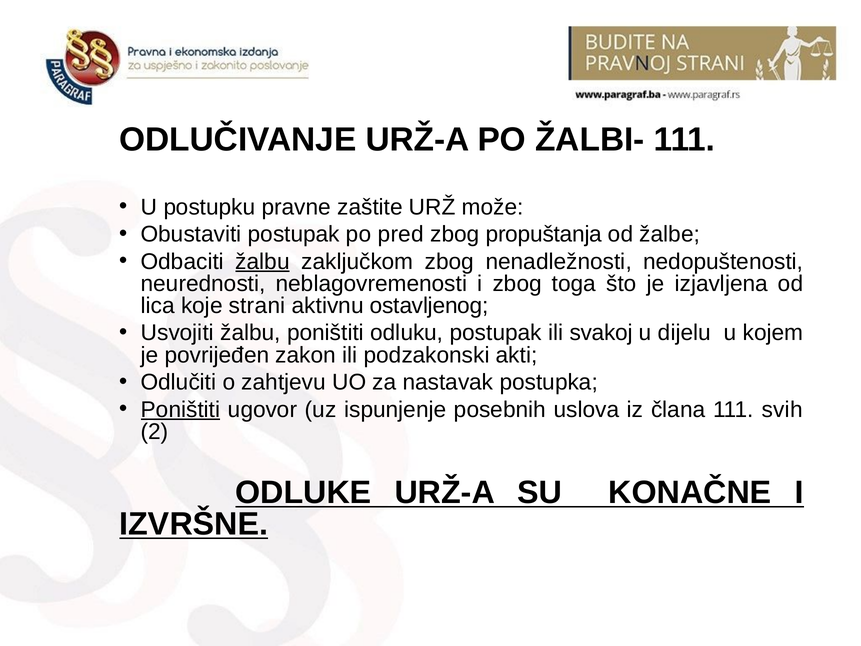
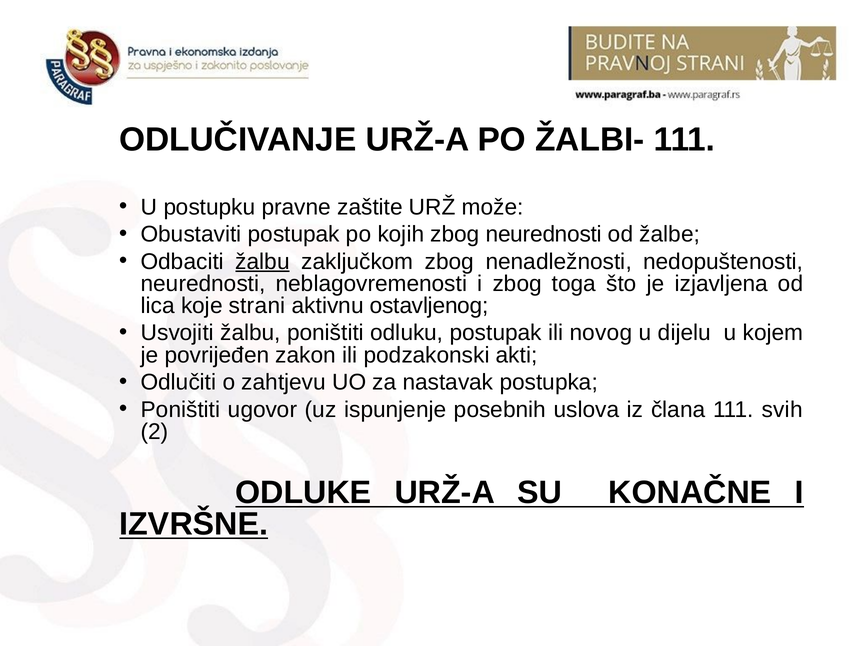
pred: pred -> kojih (401, 234)
zbog propuštanja: propuštanja -> neurednosti (544, 234)
svakoj: svakoj -> novog (601, 333)
Poništiti underline: present -> none (181, 409)
